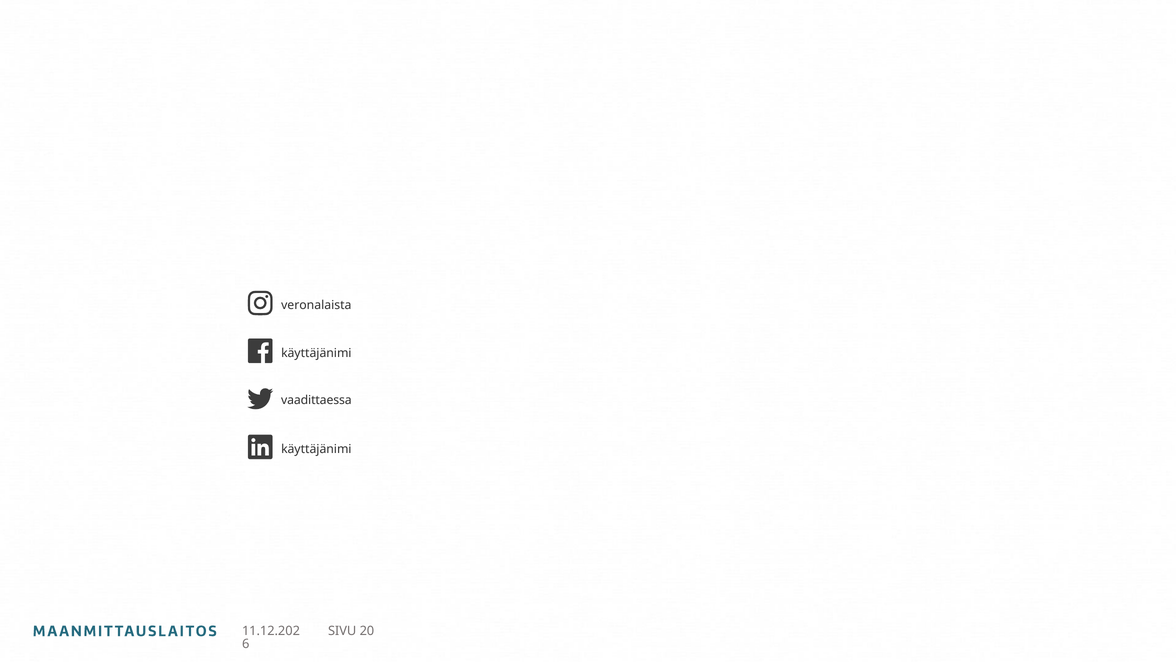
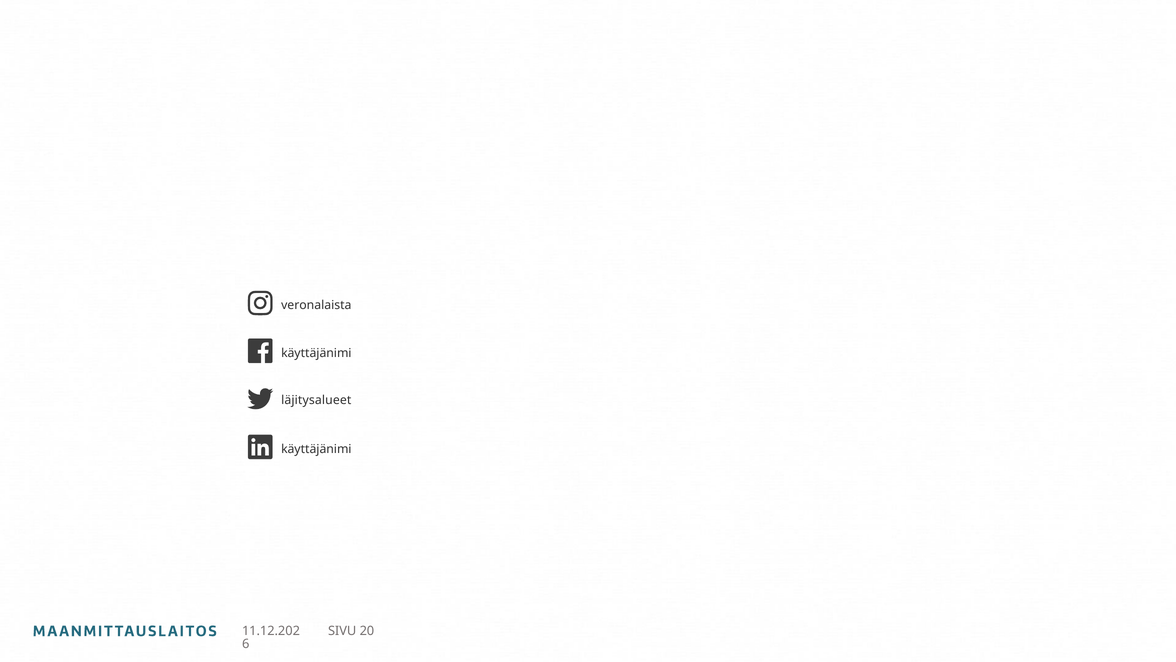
vaadittaessa: vaadittaessa -> läjitysalueet (316, 400)
